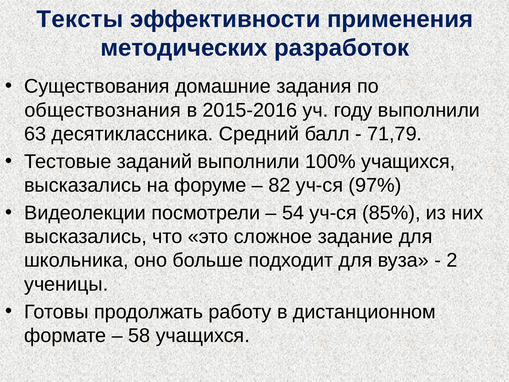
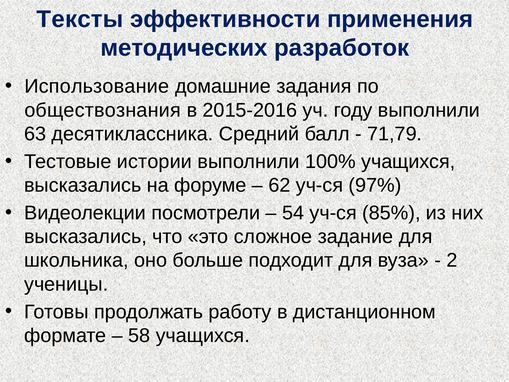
Существования: Существования -> Использование (97, 86)
заданий: заданий -> истории (154, 161)
82: 82 -> 62 (279, 185)
